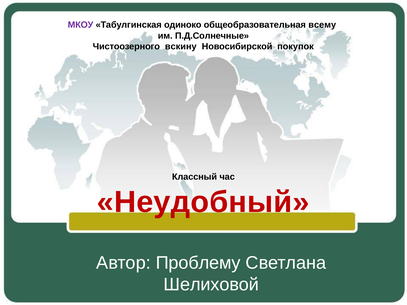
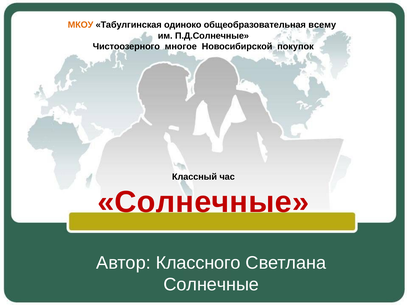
МКОУ colour: purple -> orange (81, 25)
вскину: вскину -> многое (181, 47)
Неудобный: Неудобный -> Солнечные (203, 202)
Проблему: Проблему -> Классного (198, 263)
Шелиховой: Шелиховой -> Солнечные (211, 285)
